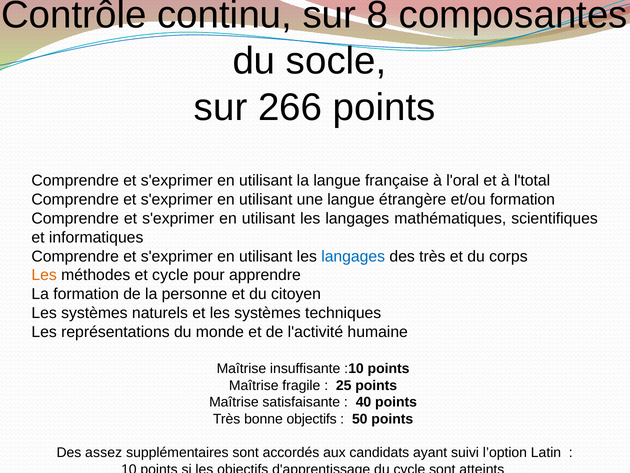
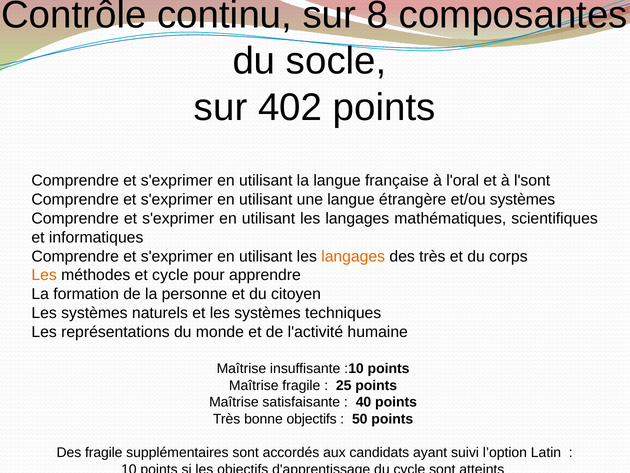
266: 266 -> 402 (290, 107)
l'total: l'total -> l'sont (532, 180)
et/ou formation: formation -> systèmes (523, 199)
langages colour: blue -> orange (353, 256)
Des assez: assez -> fragile (104, 452)
